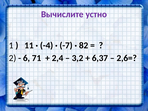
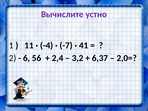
82: 82 -> 41 (84, 45)
71: 71 -> 56 (37, 58)
2,6=: 2,6= -> 2,0= (127, 58)
